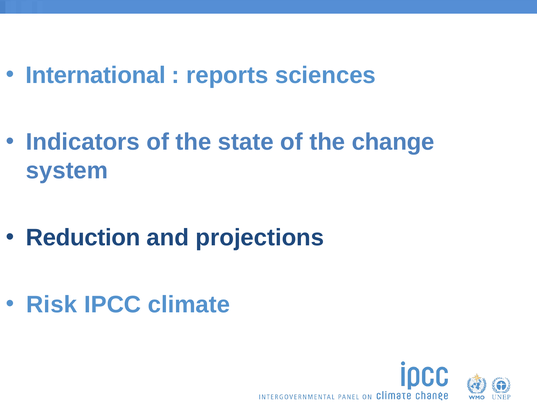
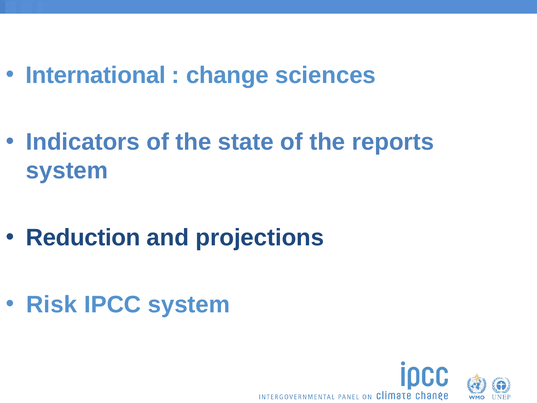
reports: reports -> change (227, 75)
change: change -> reports (393, 142)
IPCC climate: climate -> system (189, 304)
